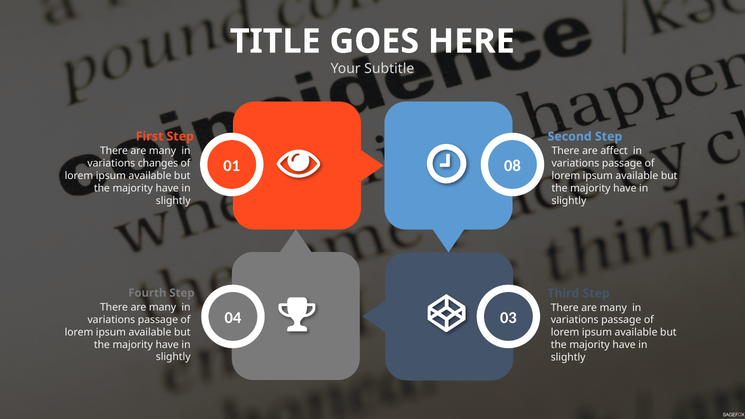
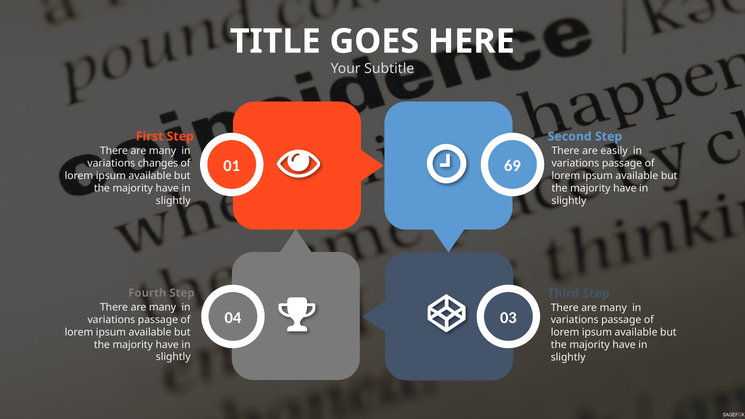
affect: affect -> easily (614, 151)
08: 08 -> 69 (512, 166)
